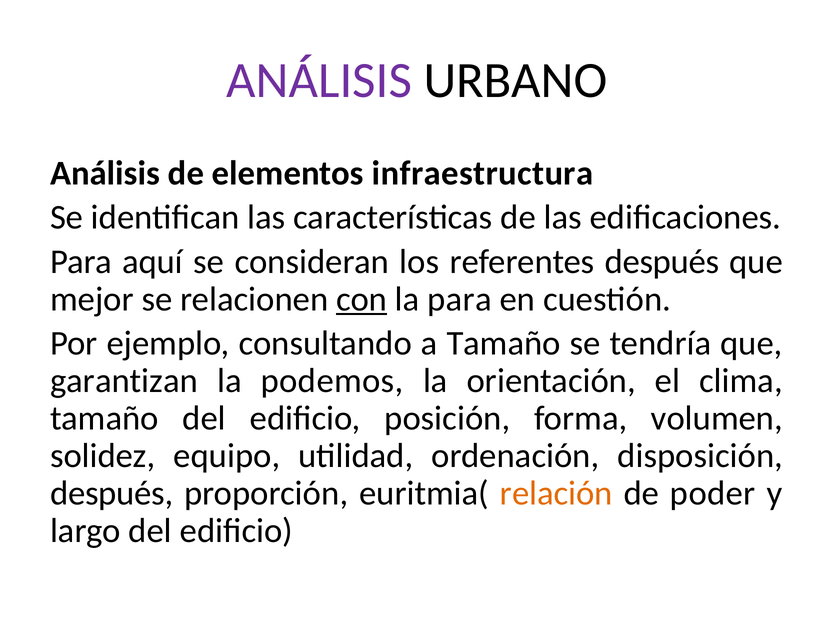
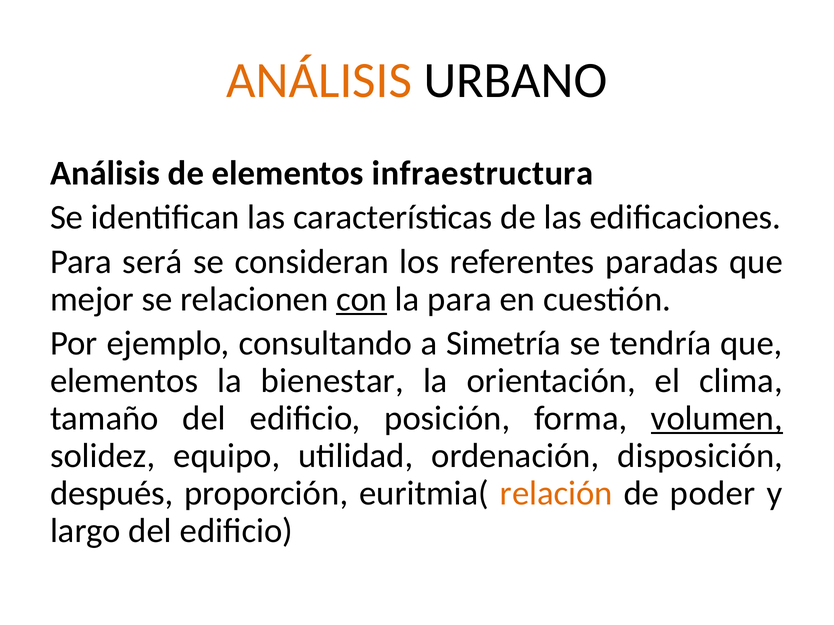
ANÁLISIS colour: purple -> orange (319, 81)
aquí: aquí -> será (152, 262)
referentes después: después -> paradas (662, 262)
a Tamaño: Tamaño -> Simetría (504, 344)
garantizan: garantizan -> elementos (124, 381)
podemos: podemos -> bienestar (332, 381)
volumen underline: none -> present (717, 419)
